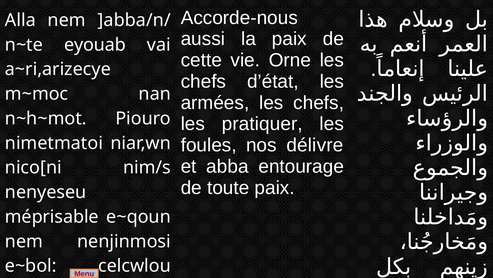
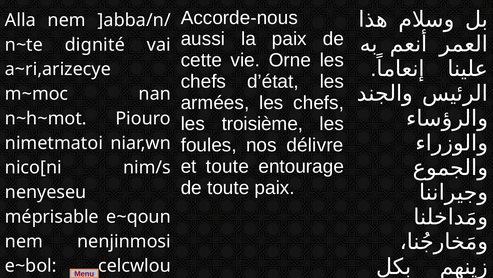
eyouab: eyouab -> dignité (95, 45)
pratiquer: pratiquer -> troisième (262, 124)
et abba: abba -> toute (227, 166)
